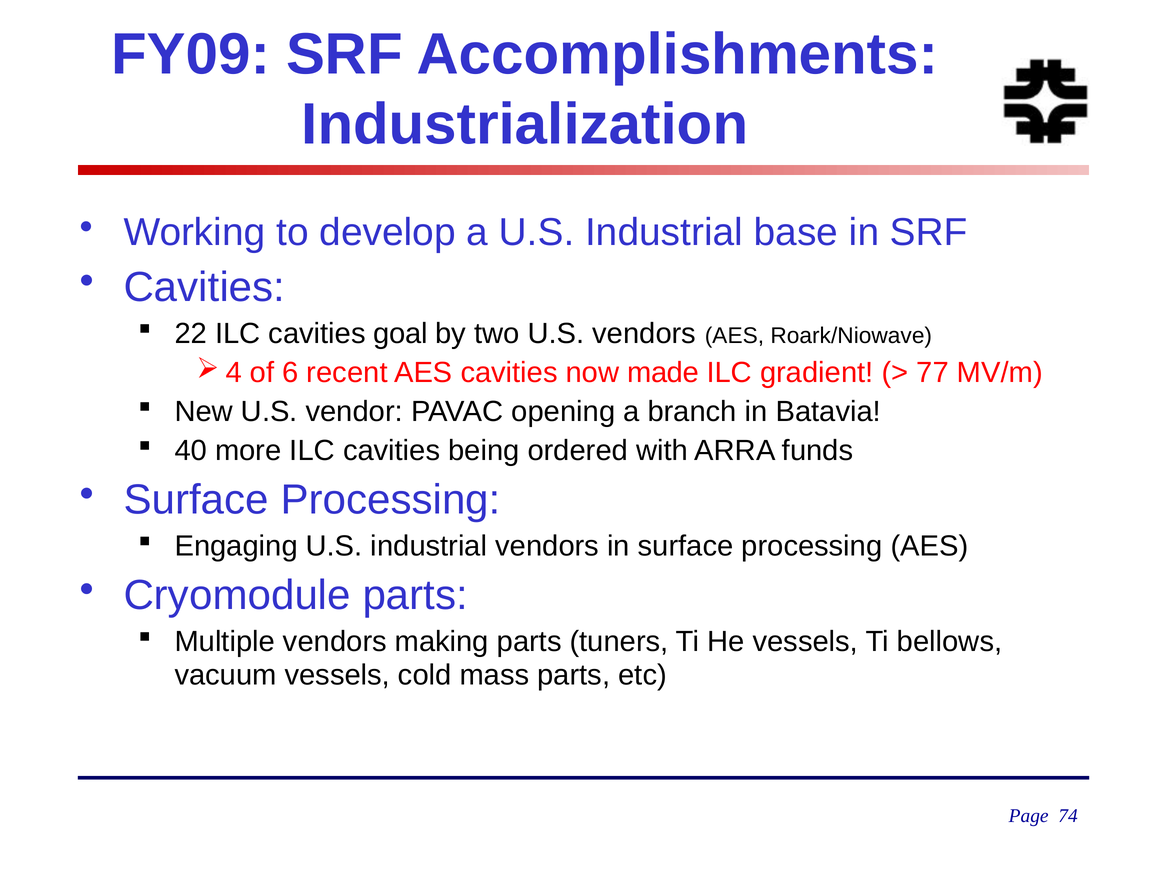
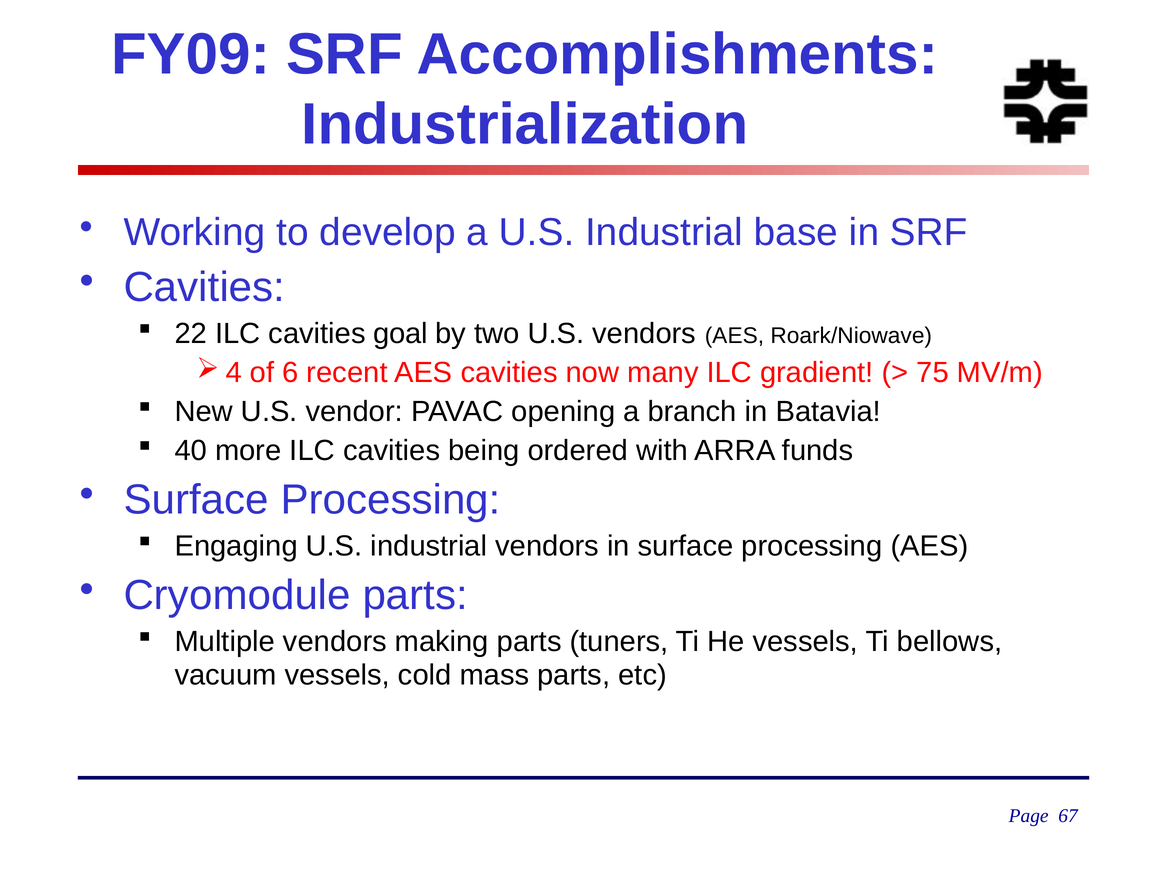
made: made -> many (663, 373)
77: 77 -> 75 (933, 373)
74: 74 -> 67 (1068, 816)
